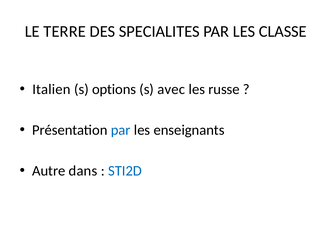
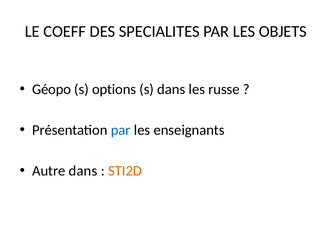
TERRE: TERRE -> COEFF (65, 32)
CLASSE: CLASSE -> OBJETS (283, 32)
Italien: Italien -> Géopo (52, 89)
s avec: avec -> dans (171, 89)
STI2D colour: blue -> orange (125, 171)
